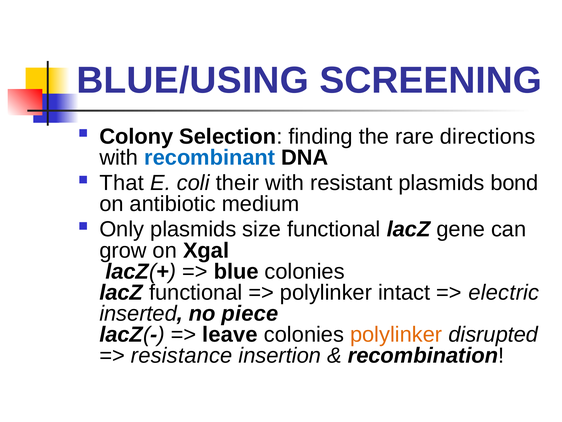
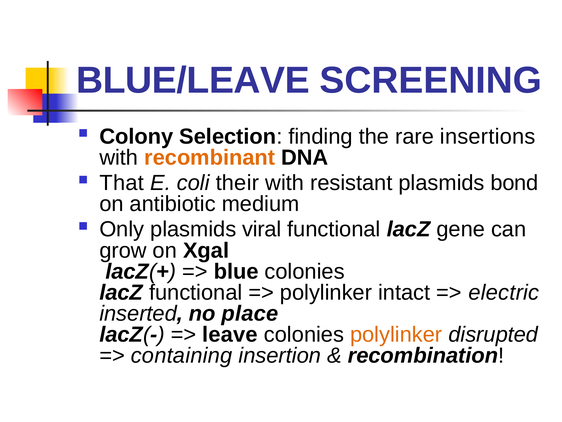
BLUE/USING: BLUE/USING -> BLUE/LEAVE (193, 80)
directions: directions -> insertions (488, 136)
recombinant colour: blue -> orange (210, 157)
size: size -> viral (262, 229)
piece: piece -> place (250, 313)
resistance: resistance -> containing (182, 355)
